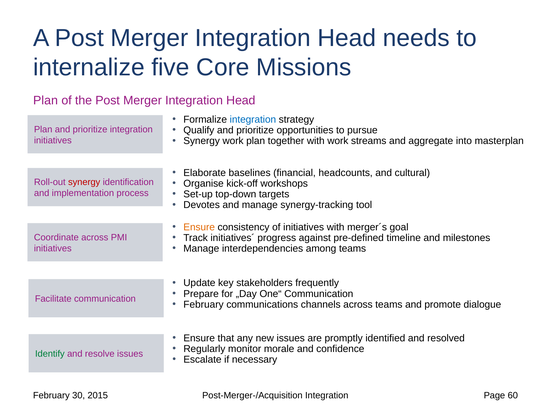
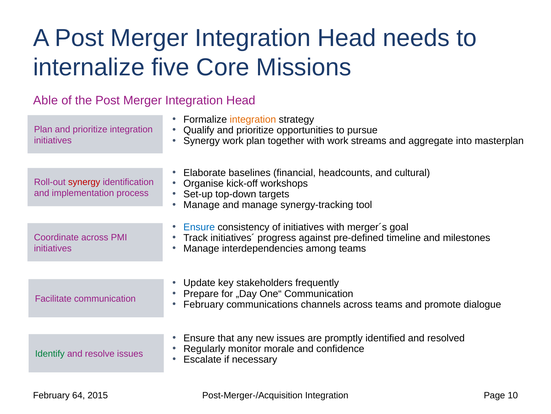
Plan: Plan -> Able (46, 100)
integration colour: blue -> orange (253, 119)
Devotes: Devotes -> Manage (202, 205)
Ensure colour: orange -> blue (199, 227)
30: 30 -> 64 (79, 395)
60: 60 -> 10 (513, 395)
